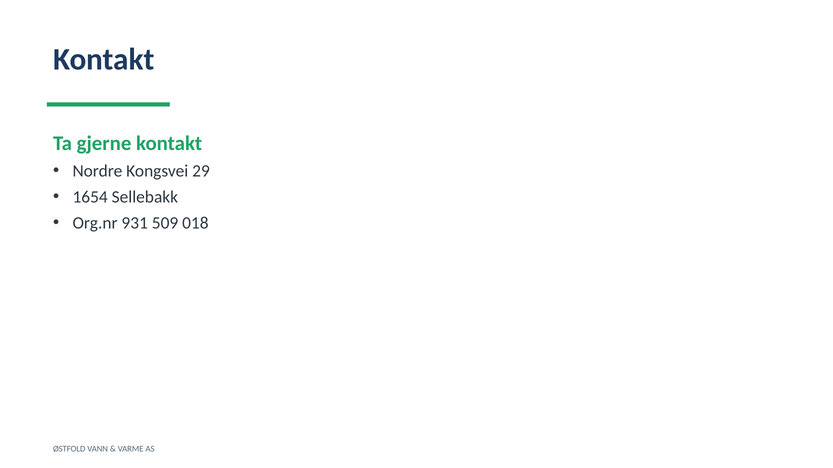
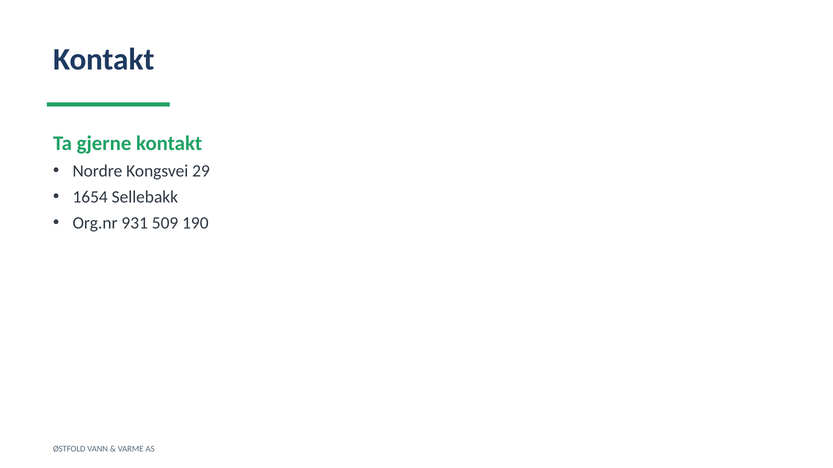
018: 018 -> 190 (195, 223)
